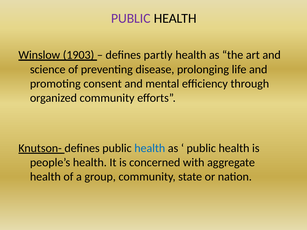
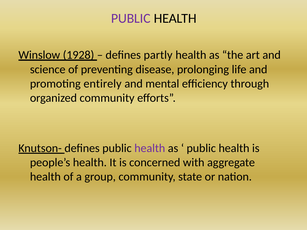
1903: 1903 -> 1928 (79, 55)
consent: consent -> entirely (103, 84)
health colour: blue -> purple (150, 148)
